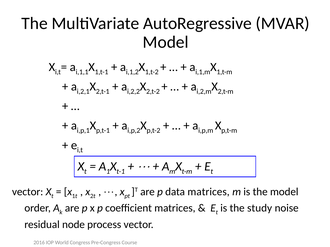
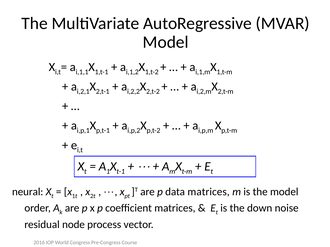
vector: vector -> neural (28, 192)
study: study -> down (260, 209)
